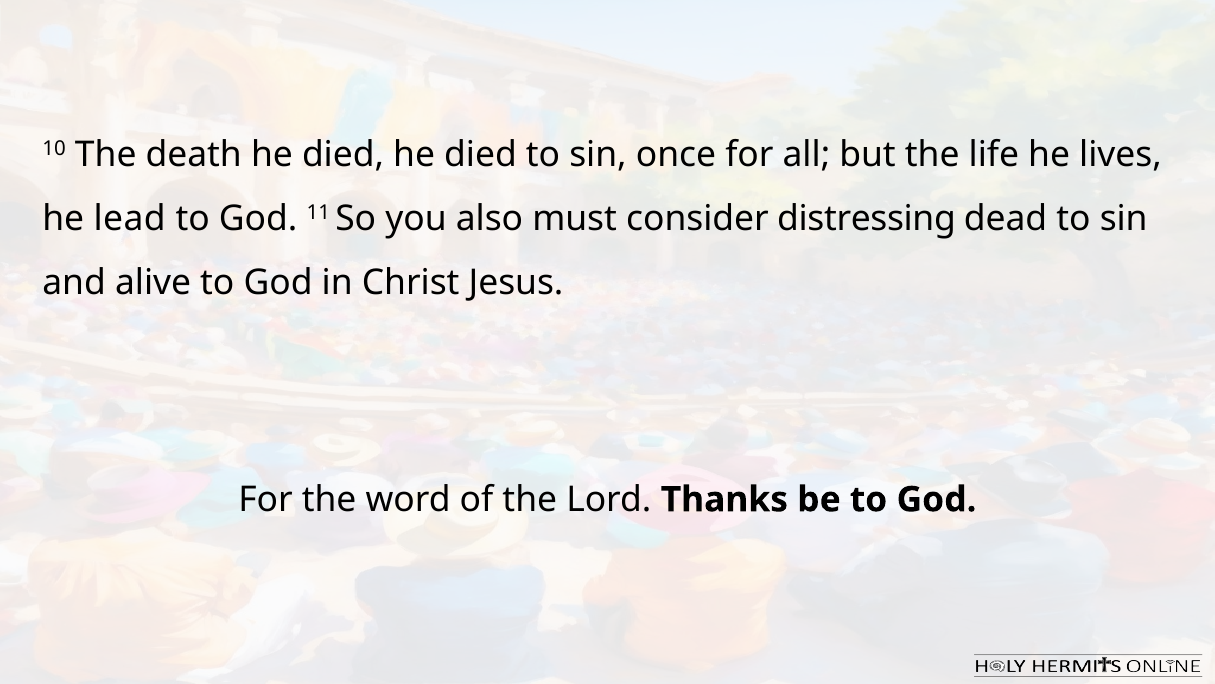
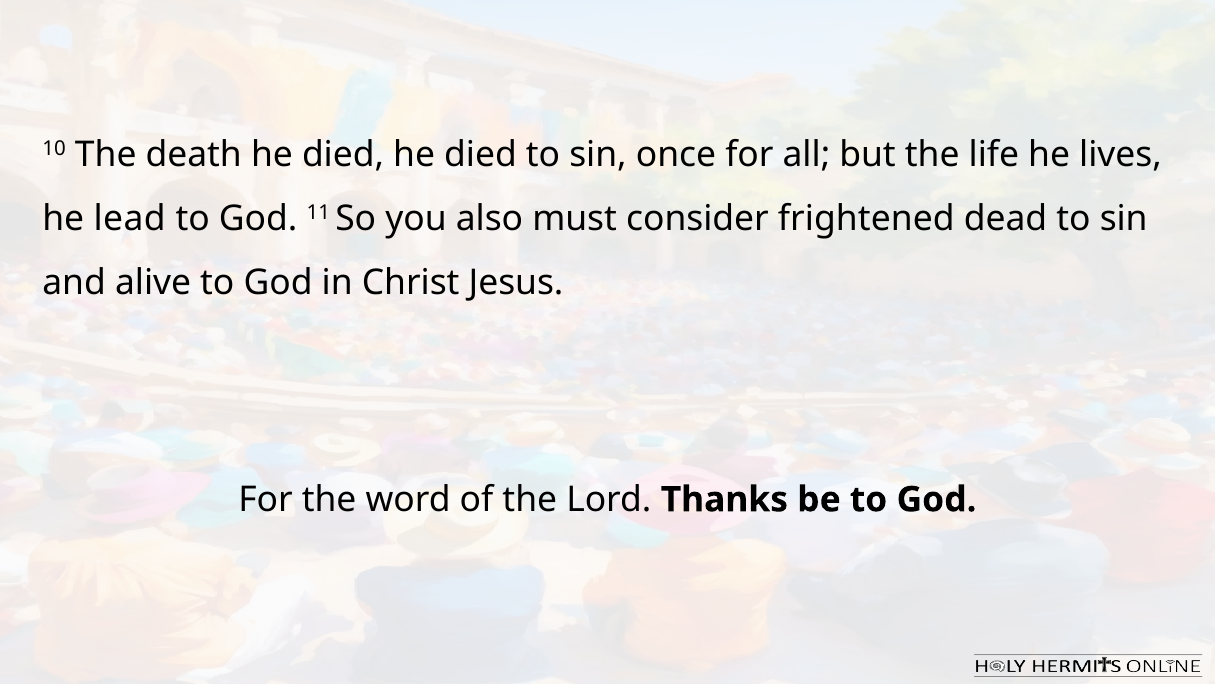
distressing: distressing -> frightened (866, 218)
